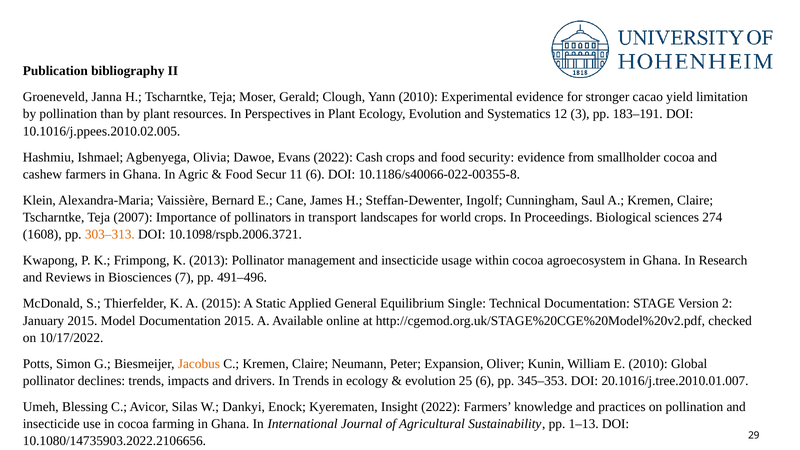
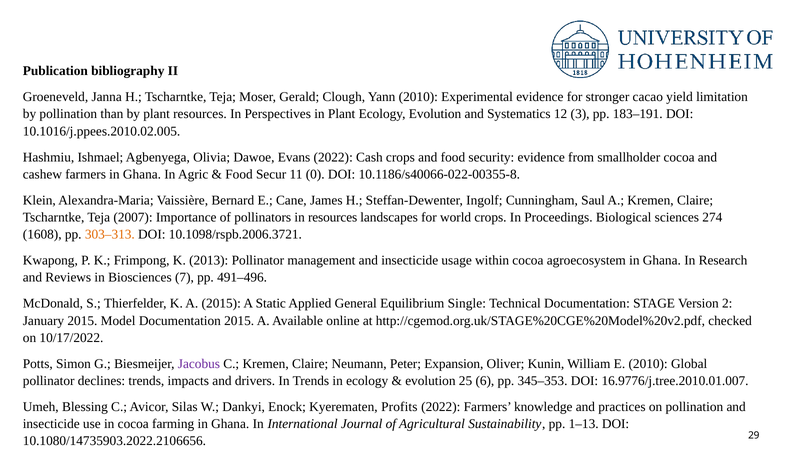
11 6: 6 -> 0 (315, 174)
in transport: transport -> resources (333, 217)
Jacobus colour: orange -> purple (199, 364)
20.1016/j.tree.2010.01.007: 20.1016/j.tree.2010.01.007 -> 16.9776/j.tree.2010.01.007 (675, 381)
Insight: Insight -> Profits (399, 407)
